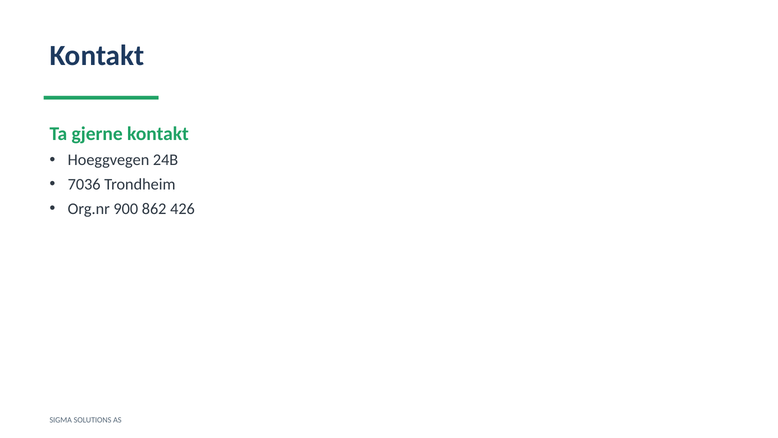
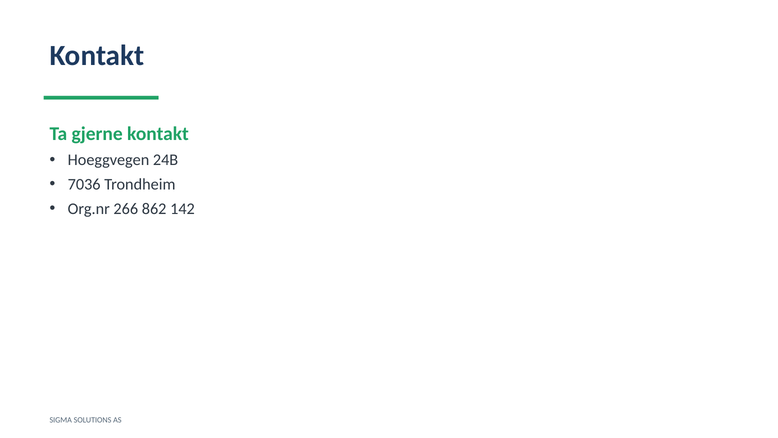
900: 900 -> 266 (126, 209)
426: 426 -> 142 (182, 209)
